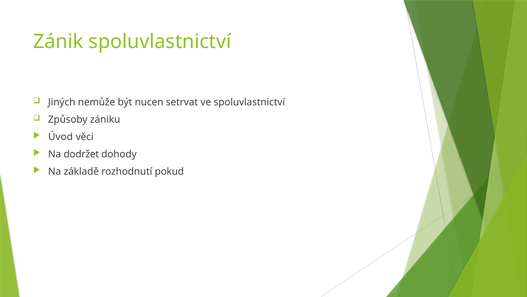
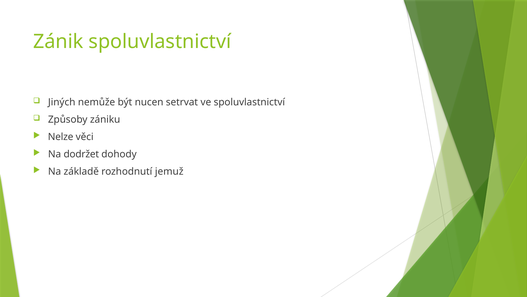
Úvod: Úvod -> Nelze (61, 137)
pokud: pokud -> jemuž (169, 171)
